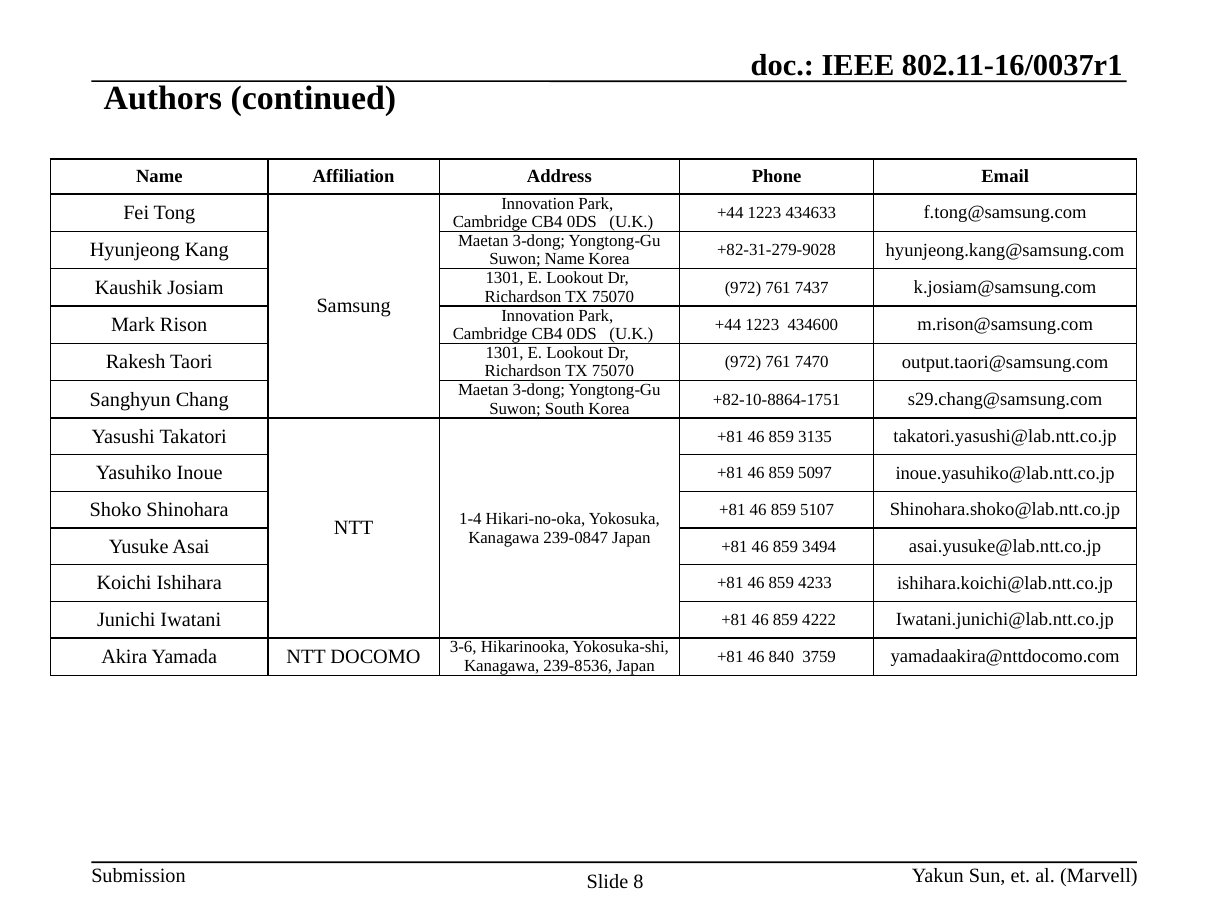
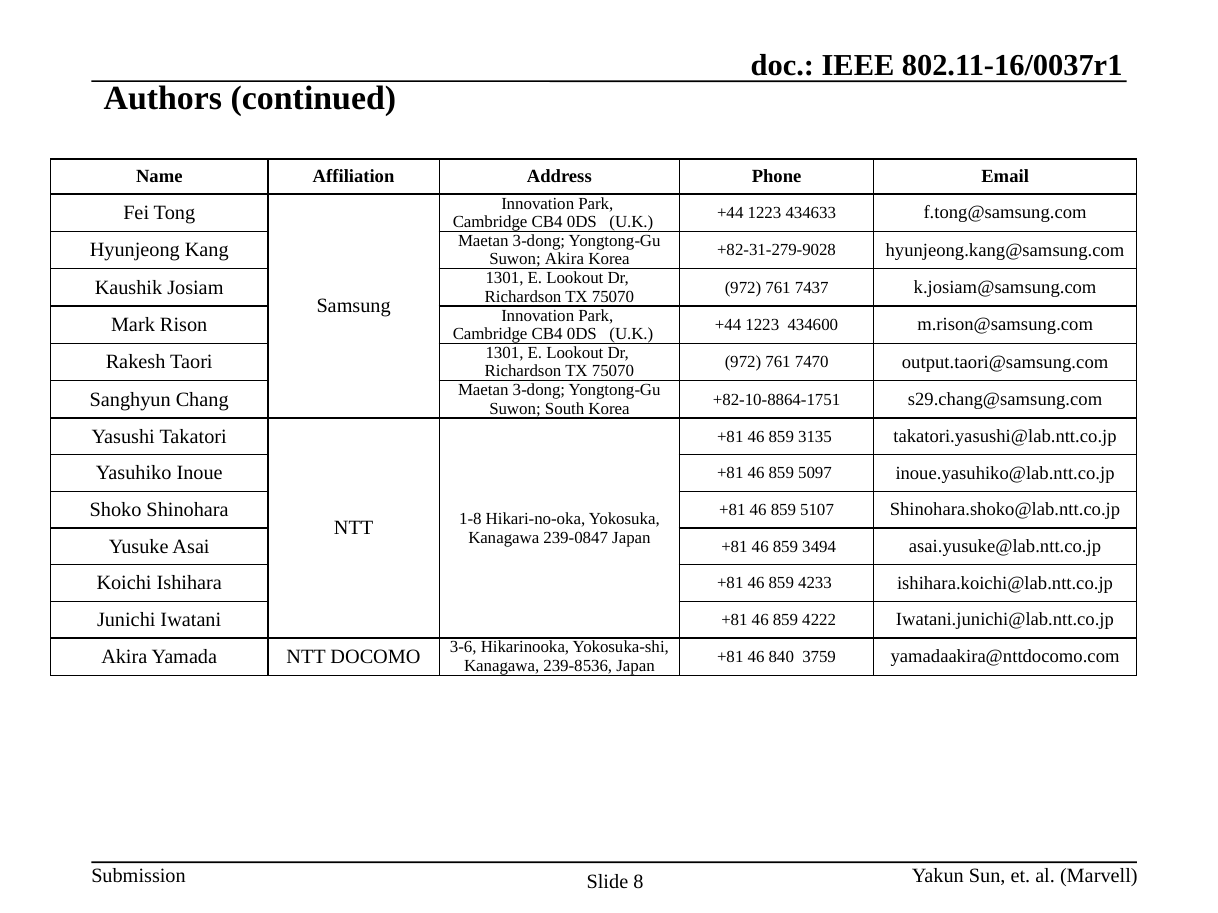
Suwon Name: Name -> Akira (565, 260)
1-4: 1-4 -> 1-8 (470, 519)
